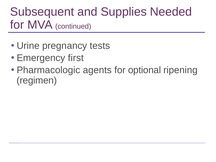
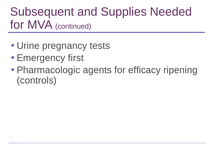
optional: optional -> efficacy (144, 70)
regimen: regimen -> controls (37, 80)
